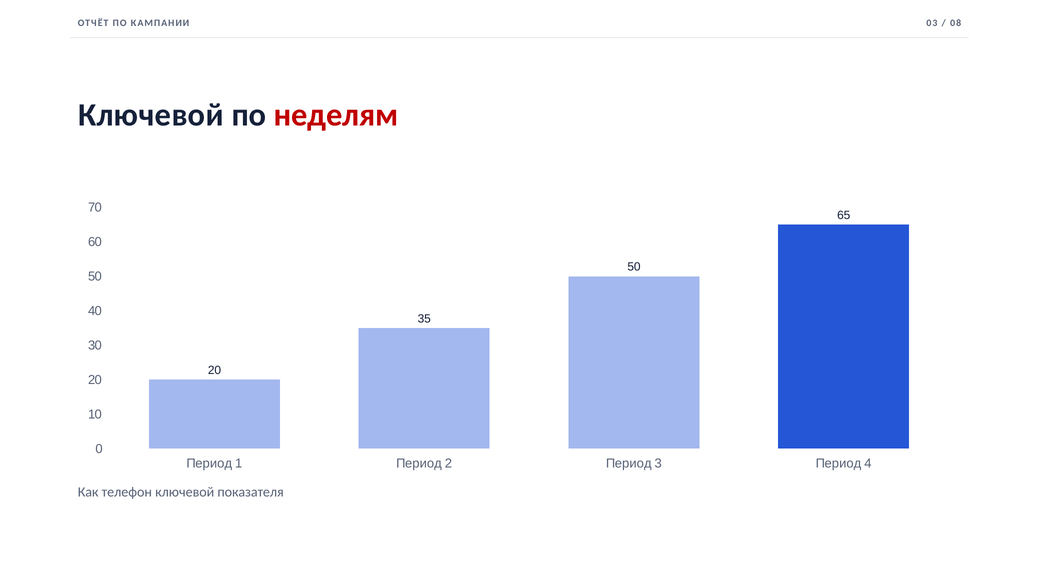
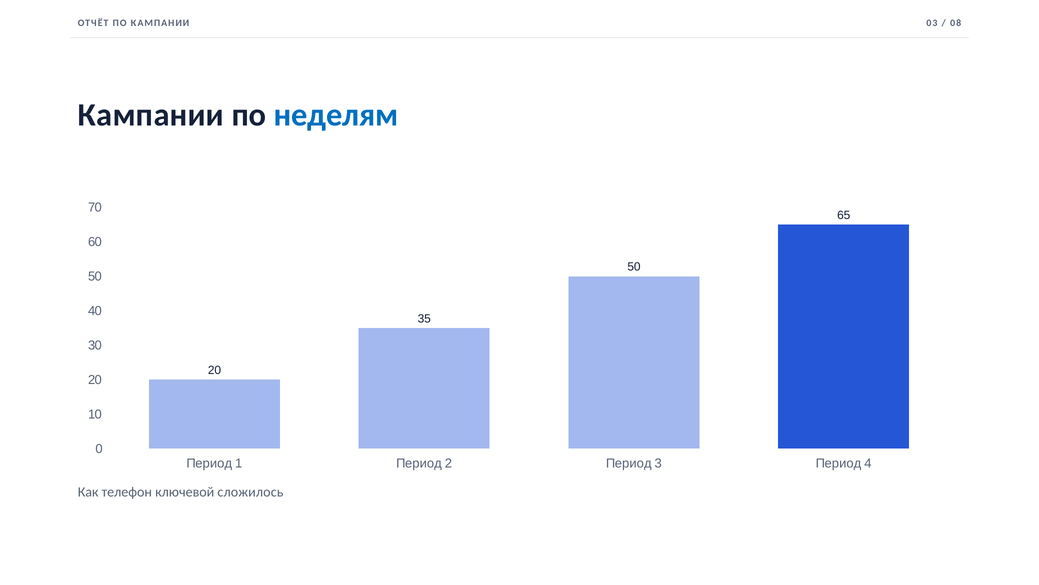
Ключевой: Ключевой -> Кампании (151, 115)
неделям colour: red -> blue (336, 115)
показателя: показателя -> сложилось (250, 492)
